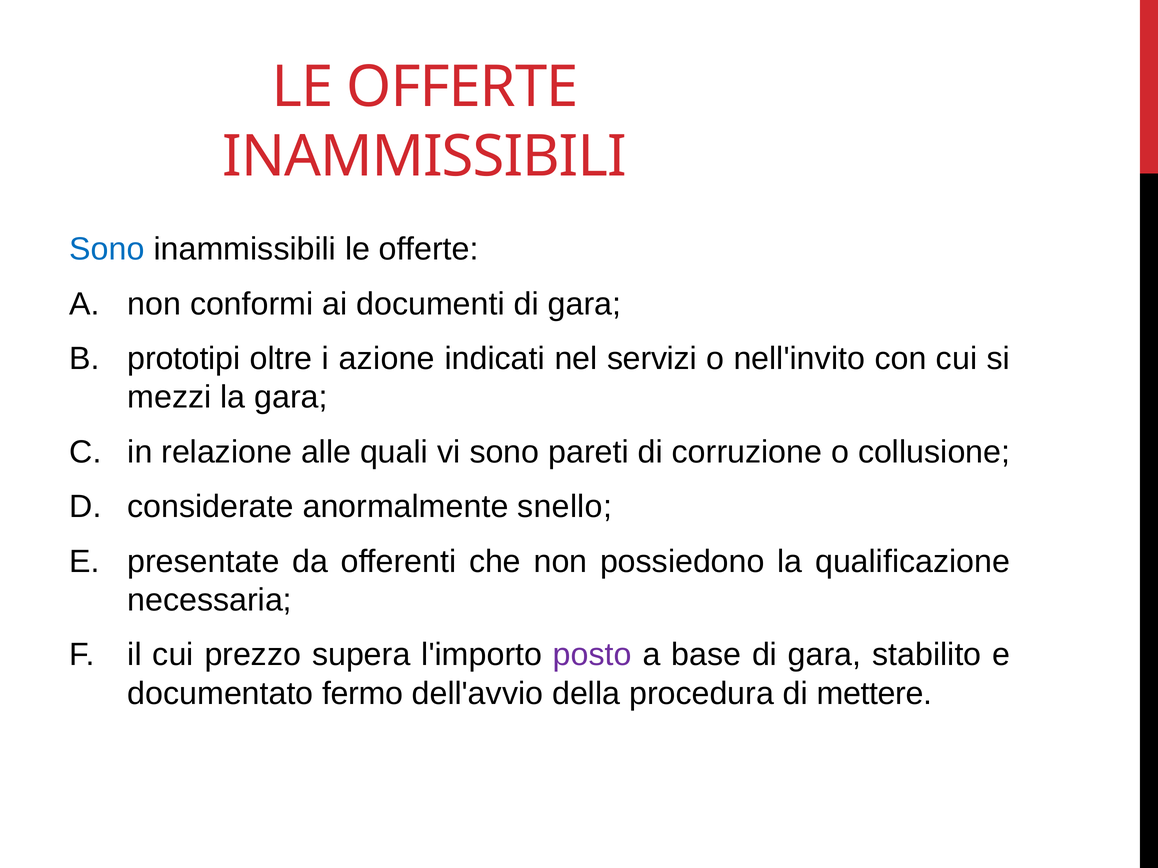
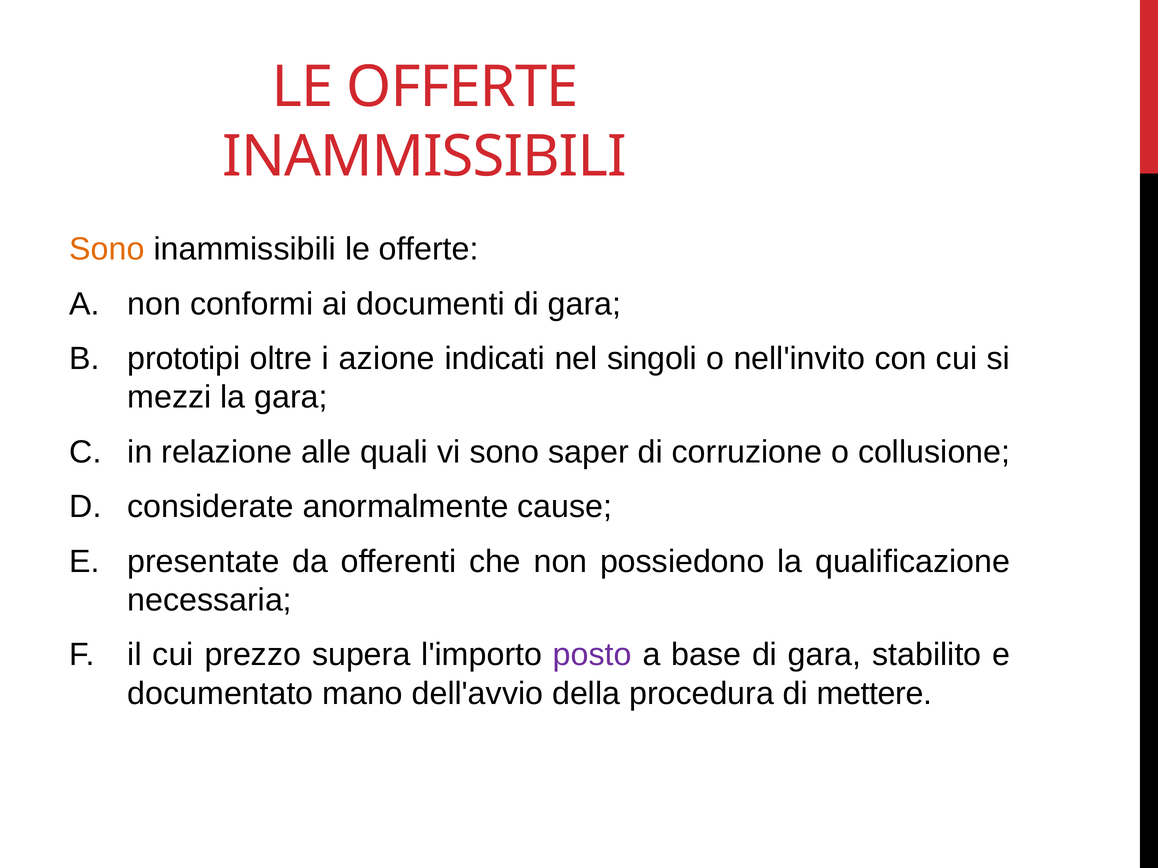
Sono colour: blue -> orange (107, 249)
servizi: servizi -> singoli (652, 359)
pareti: pareti -> saper (589, 452)
snello: snello -> cause (565, 507)
fermo: fermo -> mano (363, 694)
